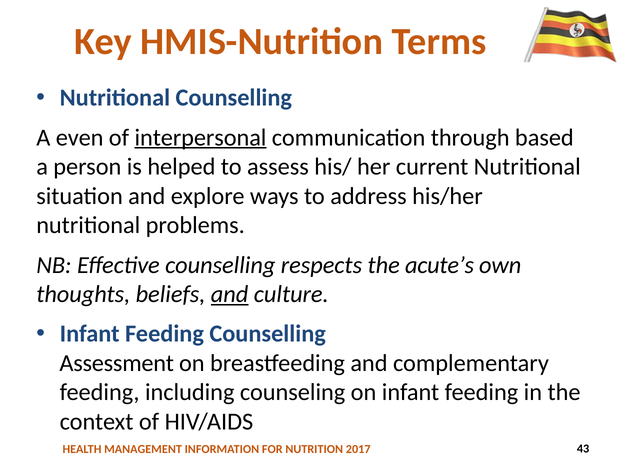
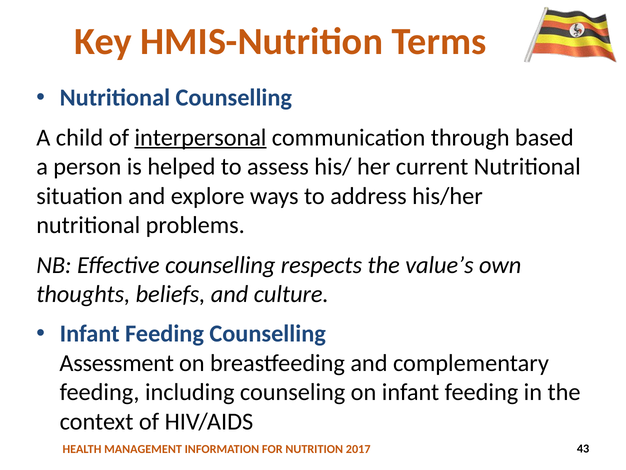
even: even -> child (79, 137)
acute’s: acute’s -> value’s (439, 265)
and underline: present -> none (230, 294)
